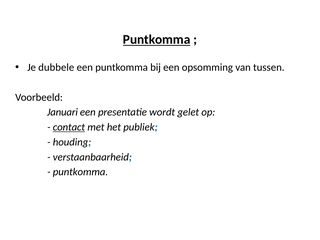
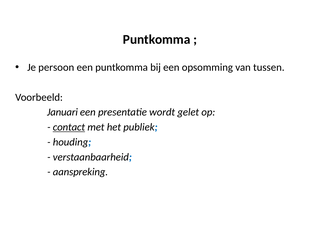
Puntkomma underline: present -> none (157, 40)
dubbele: dubbele -> persoon (56, 67)
puntkomma: puntkomma -> aanspreking (80, 172)
